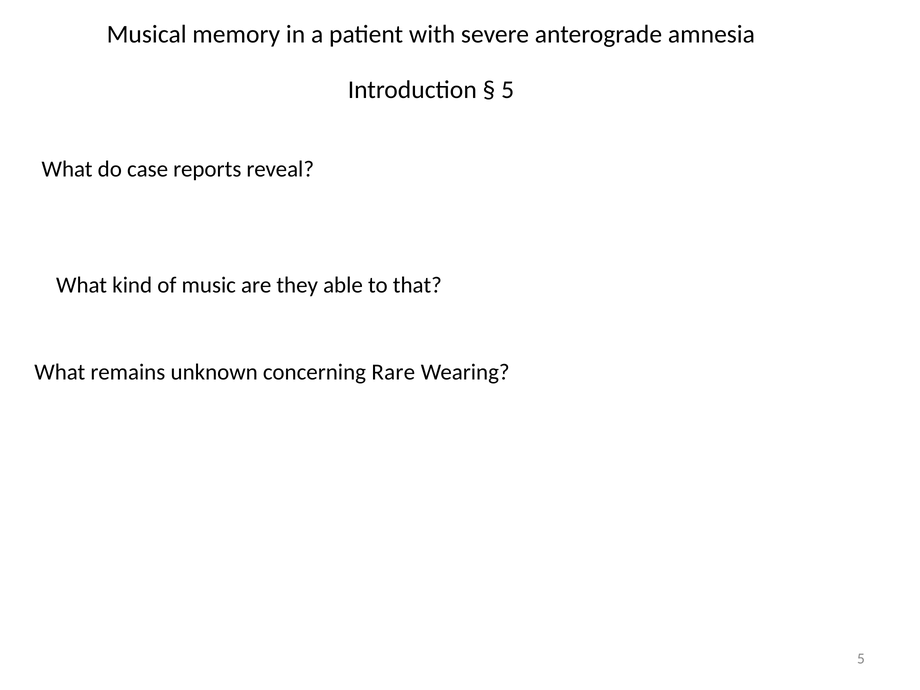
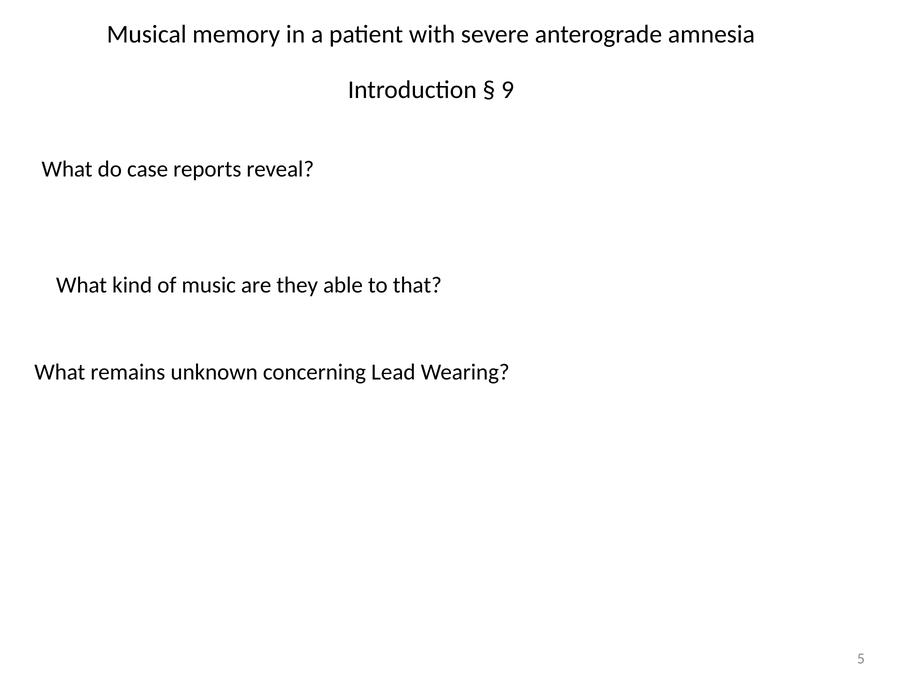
5: 5 -> 9 (508, 90)
Rare: Rare -> Lead (393, 372)
